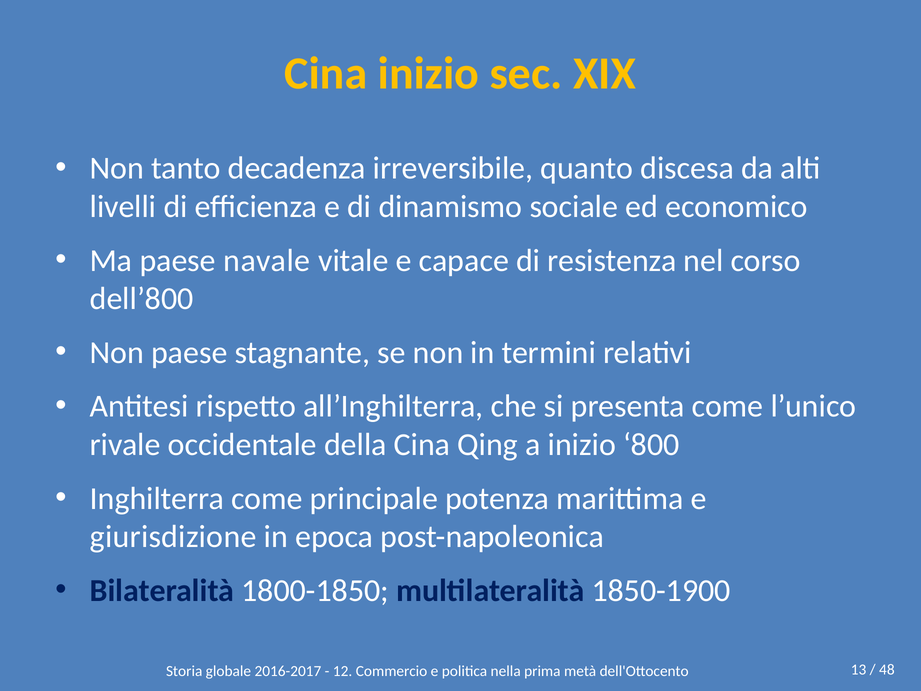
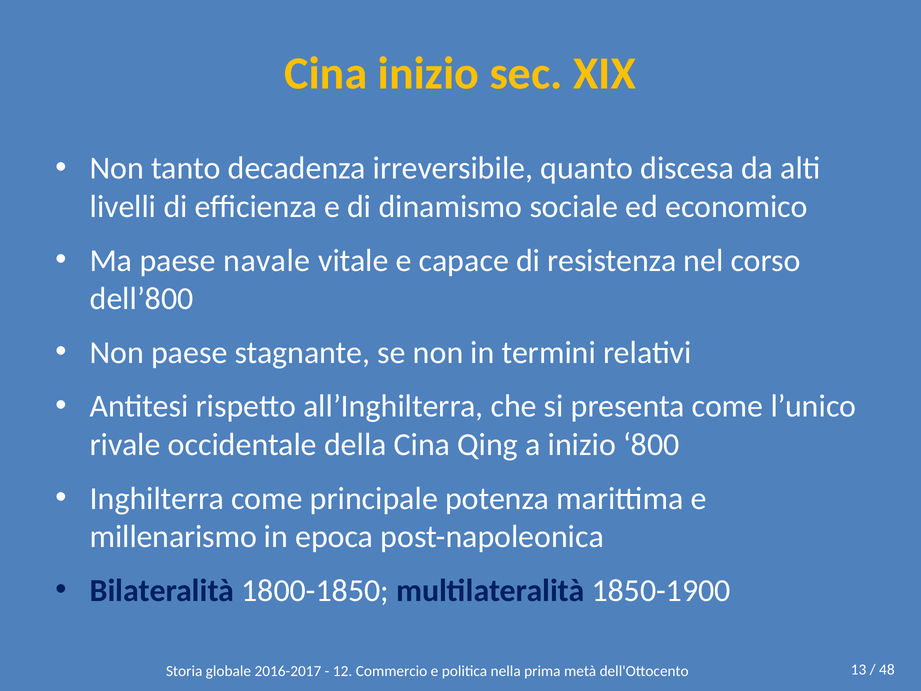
giurisdizione: giurisdizione -> millenarismo (173, 537)
